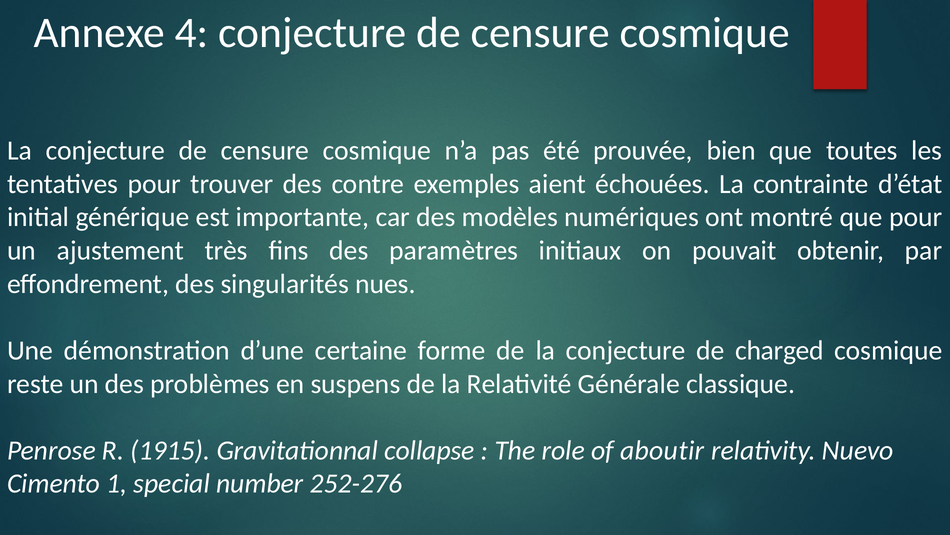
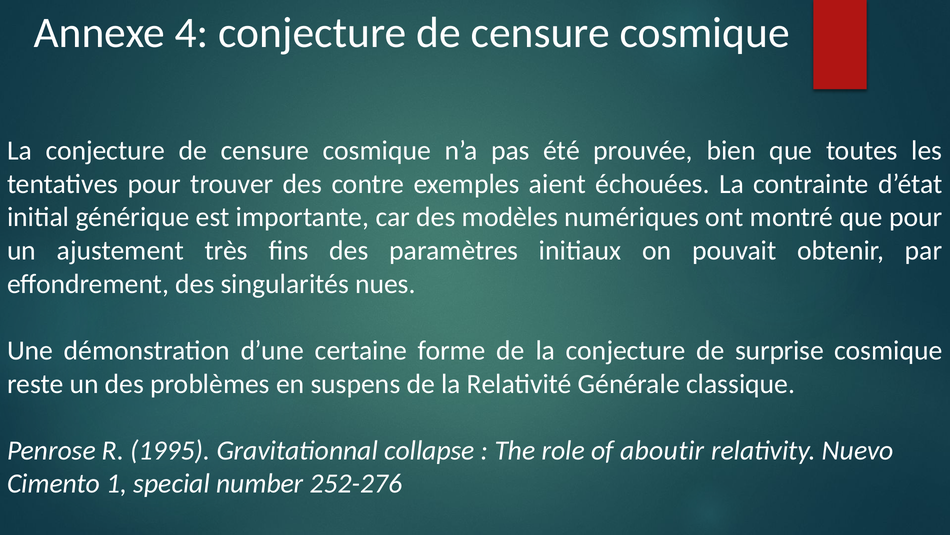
charged: charged -> surprise (780, 350)
1915: 1915 -> 1995 (170, 450)
